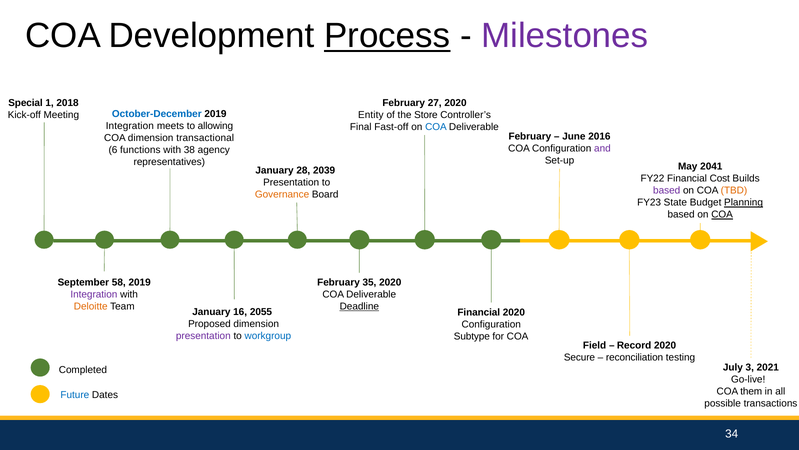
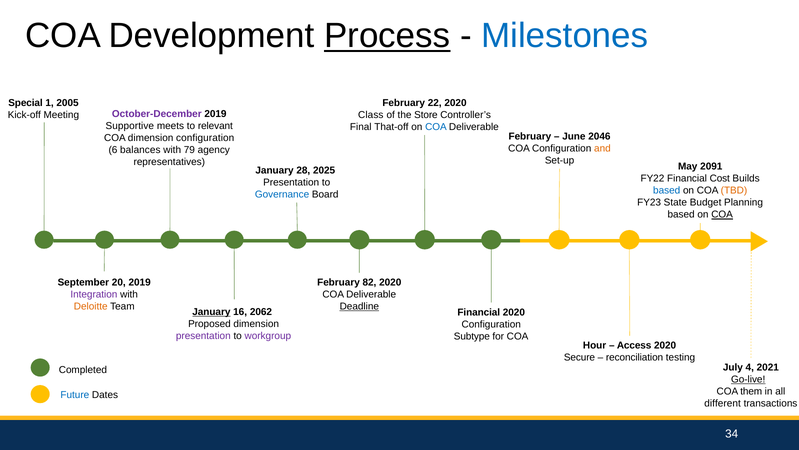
Milestones colour: purple -> blue (565, 36)
27: 27 -> 22 (435, 103)
2018: 2018 -> 2005 (68, 103)
October-December colour: blue -> purple (157, 114)
Entity: Entity -> Class (371, 115)
Integration: Integration -> Supportive (130, 126)
allowing: allowing -> relevant (215, 126)
Fast-off: Fast-off -> That-off (391, 127)
2016: 2016 -> 2046 (599, 136)
dimension transactional: transactional -> configuration (205, 138)
and colour: purple -> orange (602, 148)
functions: functions -> balances (140, 150)
38: 38 -> 79 (189, 150)
2041: 2041 -> 2091 (711, 166)
2039: 2039 -> 2025 (324, 170)
based colour: purple -> blue (667, 190)
Governance colour: orange -> blue (282, 194)
Planning underline: present -> none (744, 202)
58: 58 -> 20 (119, 282)
35: 35 -> 82 (369, 282)
January underline: none -> present (211, 311)
2055: 2055 -> 2062 (261, 311)
workgroup colour: blue -> purple (268, 335)
Field: Field -> Hour (595, 345)
Record: Record -> Access (634, 345)
3: 3 -> 4 (750, 367)
Go-live underline: none -> present (748, 379)
possible: possible -> different (723, 403)
